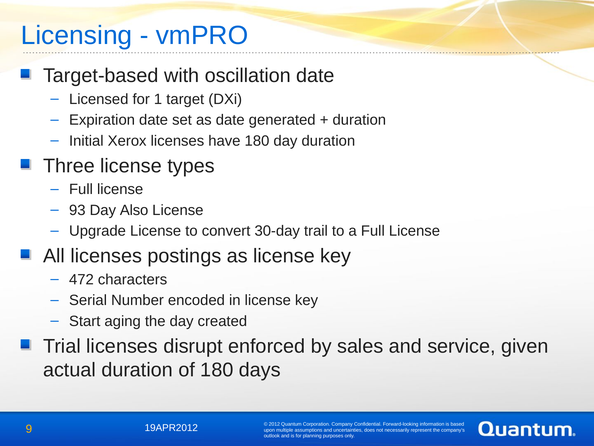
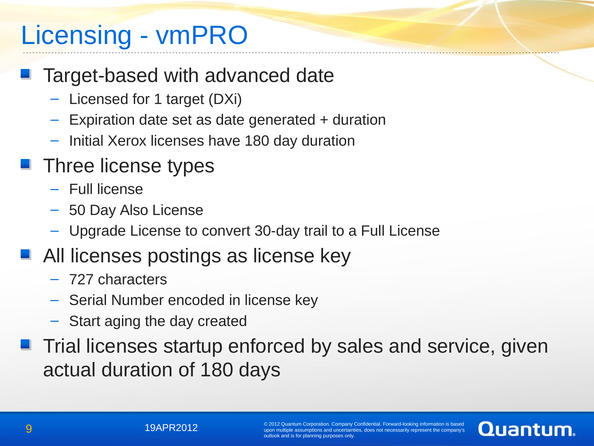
oscillation: oscillation -> advanced (248, 76)
93: 93 -> 50 (77, 210)
472: 472 -> 727 (81, 279)
disrupt: disrupt -> startup (193, 346)
